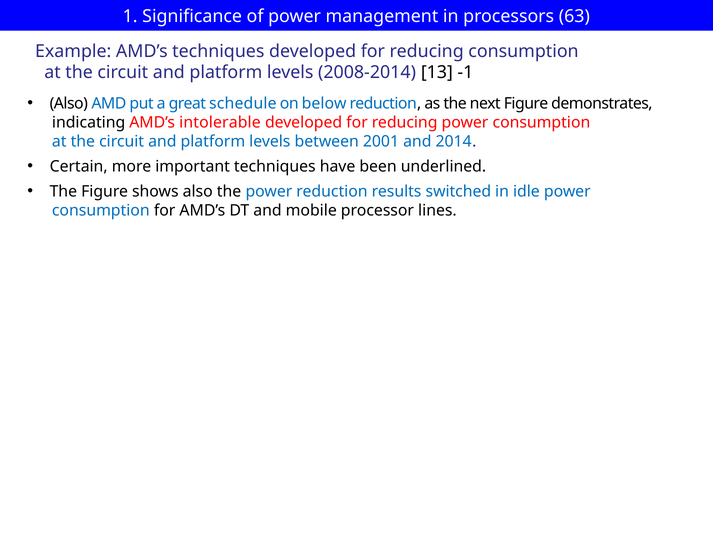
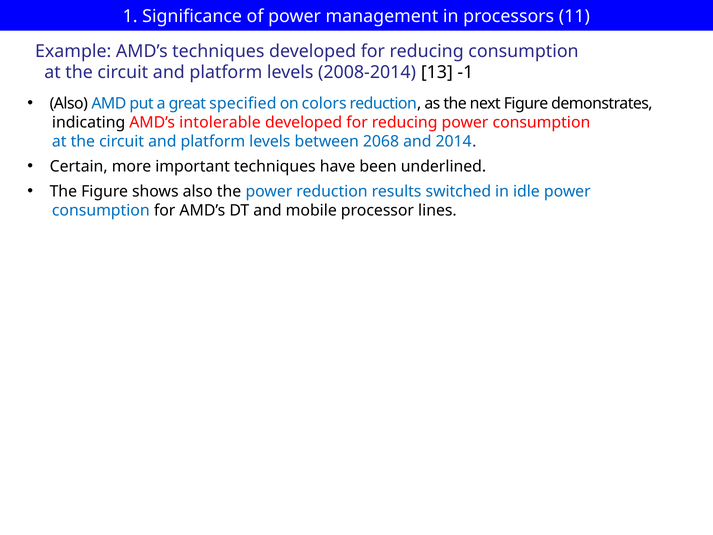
63: 63 -> 11 (574, 17)
schedule: schedule -> specified (243, 104)
below: below -> colors (324, 104)
2001: 2001 -> 2068 (381, 142)
